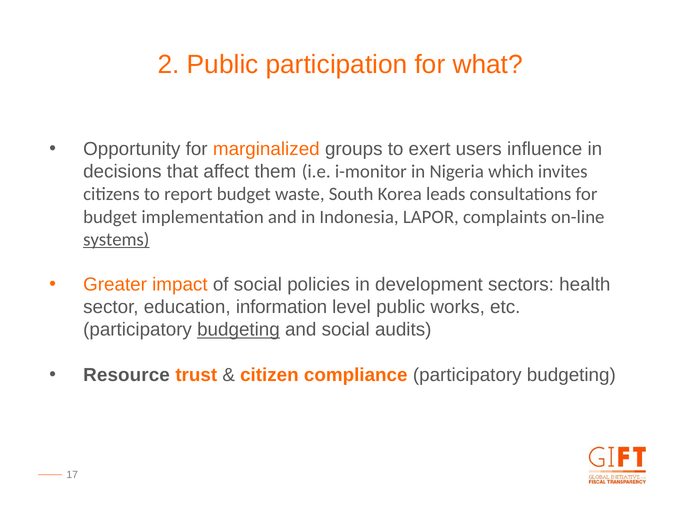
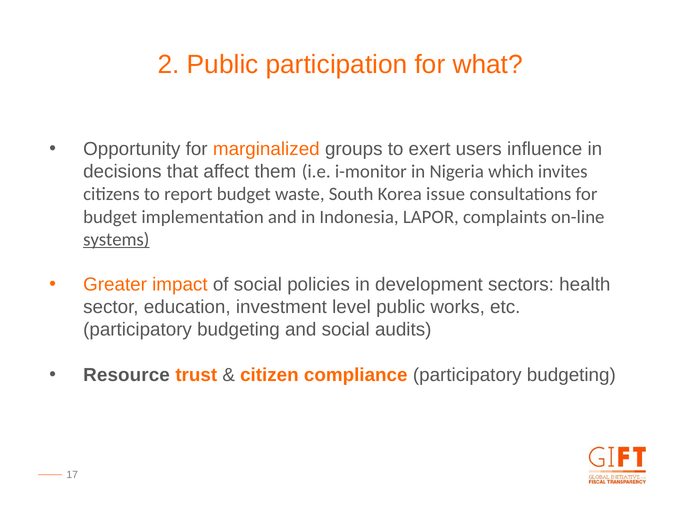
leads: leads -> issue (446, 194)
information: information -> investment (281, 307)
budgeting underline: present -> none (238, 330)
